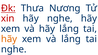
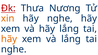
xin colour: red -> orange (8, 19)
